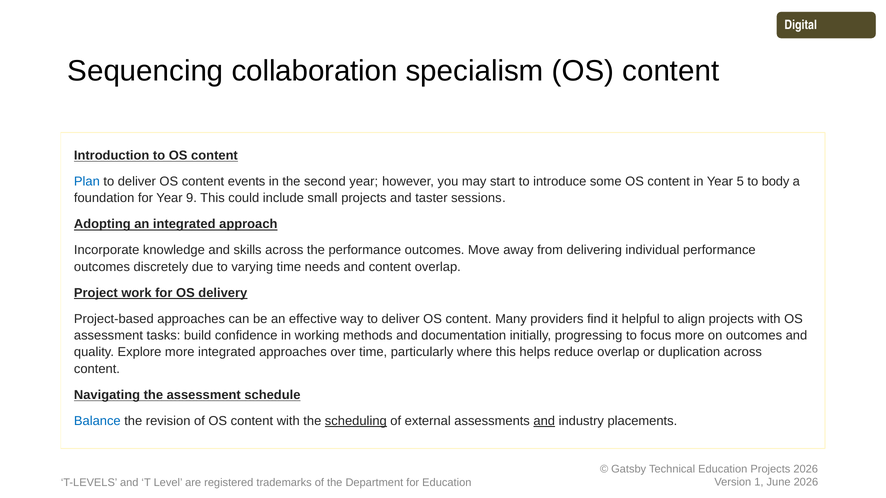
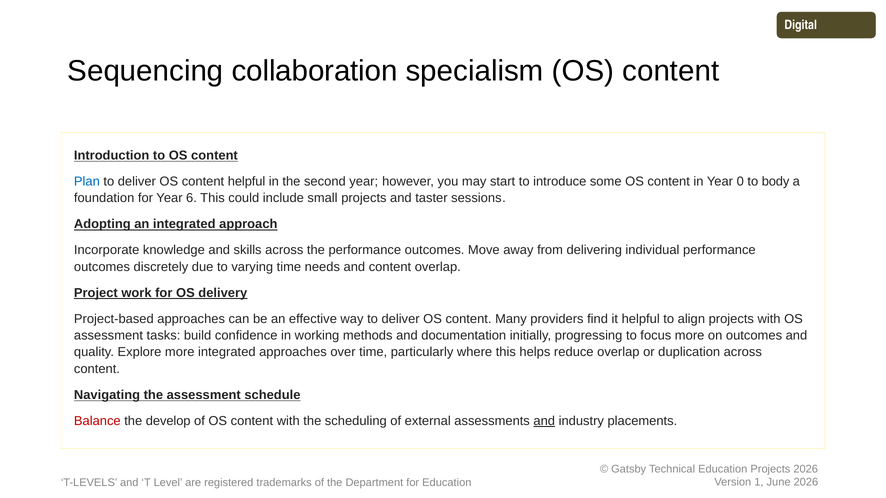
content events: events -> helpful (247, 182)
5: 5 -> 0 (740, 182)
9: 9 -> 6 (192, 198)
Balance colour: blue -> red (97, 421)
revision: revision -> develop (168, 421)
scheduling underline: present -> none (356, 421)
